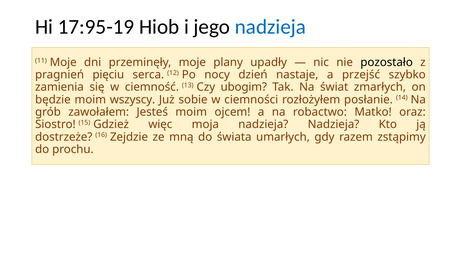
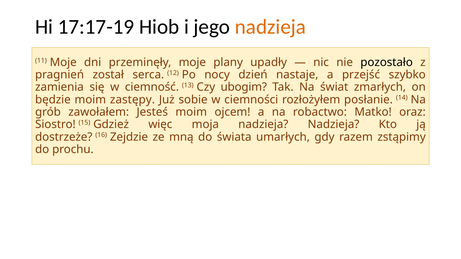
17:95-19: 17:95-19 -> 17:17-19 (96, 27)
nadzieja colour: blue -> orange (270, 27)
pięciu: pięciu -> został (108, 75)
wszyscy: wszyscy -> zastępy (132, 100)
